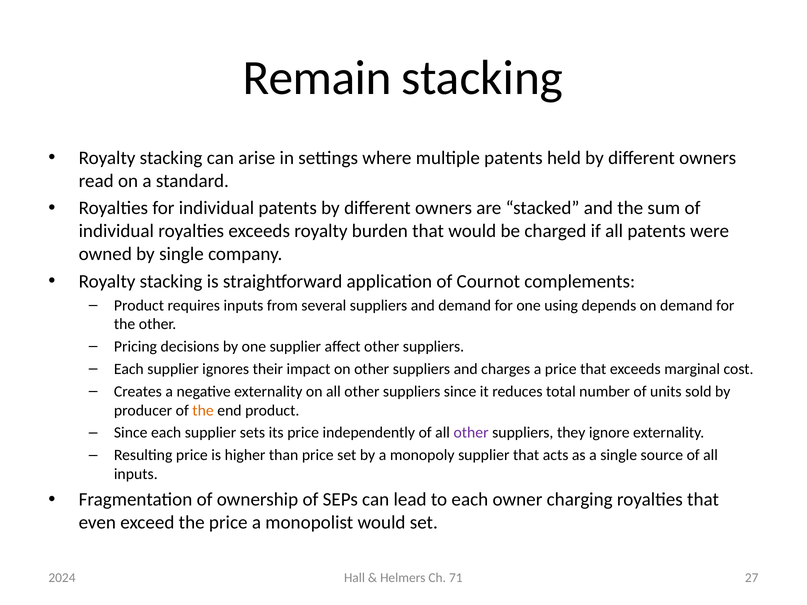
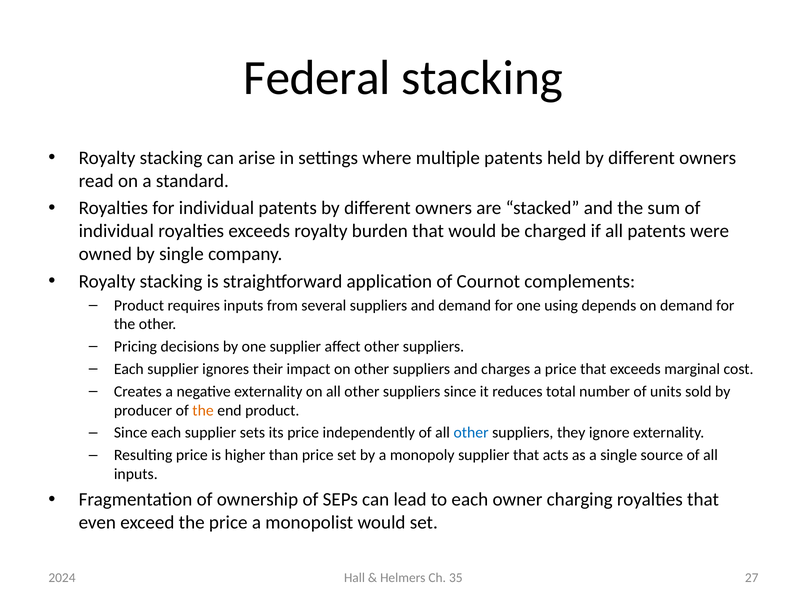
Remain: Remain -> Federal (317, 78)
other colour: purple -> blue (471, 433)
71: 71 -> 35 (456, 578)
